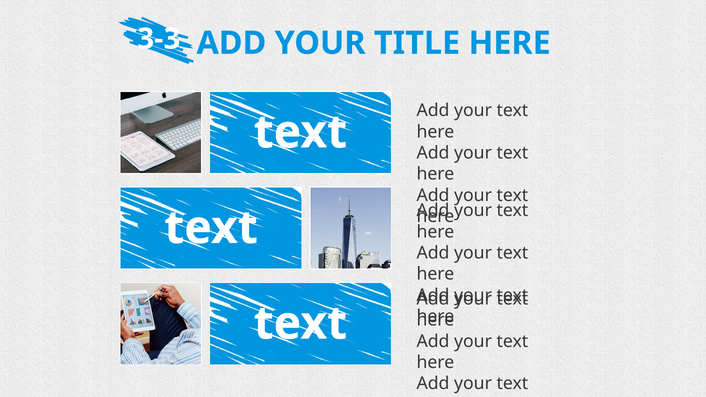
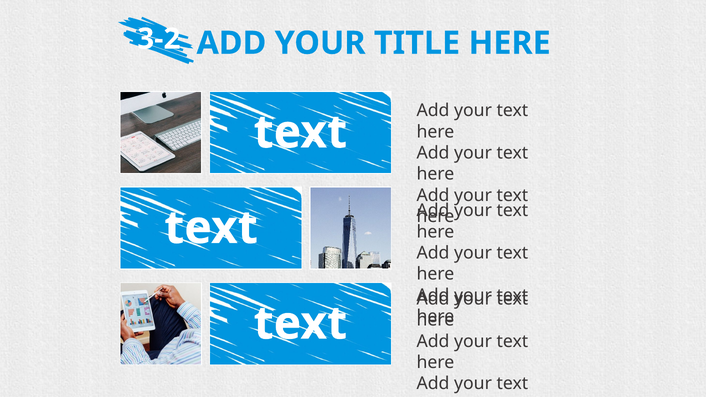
3-3: 3-3 -> 3-2 (159, 39)
